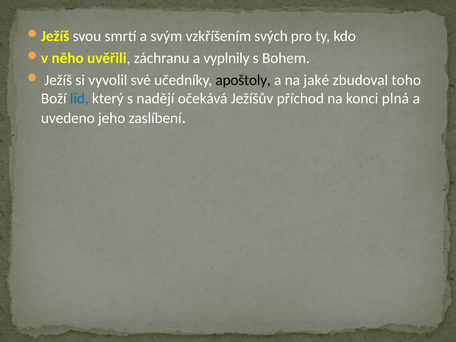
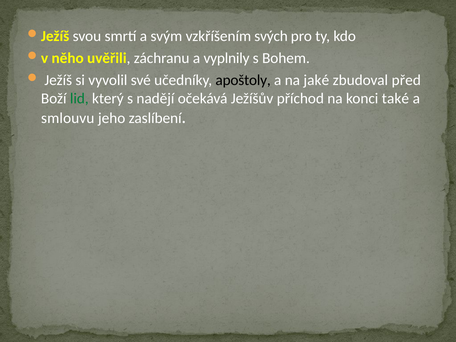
toho: toho -> před (406, 80)
lid colour: blue -> green (79, 99)
plná: plná -> také (395, 99)
uvedeno: uvedeno -> smlouvu (68, 118)
